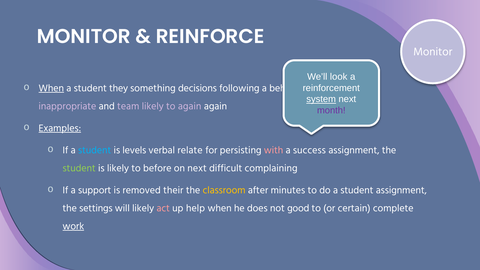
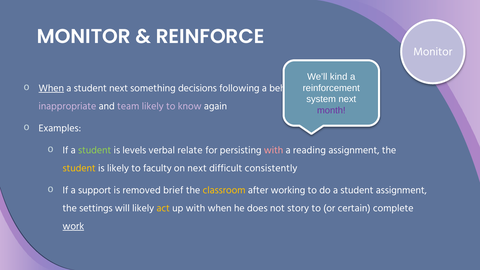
look: look -> kind (339, 77)
student they: they -> next (119, 88)
system underline: present -> none (321, 99)
to again: again -> know (190, 106)
Examples underline: present -> none (60, 128)
student colour: light blue -> light green (95, 150)
success: success -> reading (309, 150)
student colour: light green -> yellow (79, 168)
before: before -> faculty (157, 168)
complaining: complaining -> consistently (271, 168)
their: their -> brief (173, 190)
minutes: minutes -> working (288, 190)
act colour: pink -> yellow (163, 208)
up help: help -> with (196, 208)
good: good -> story (298, 208)
